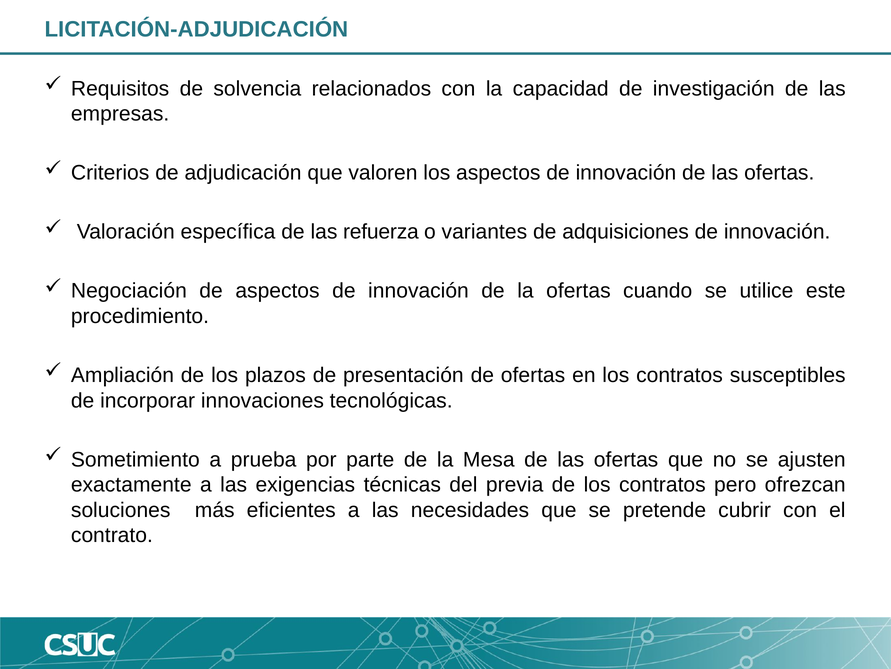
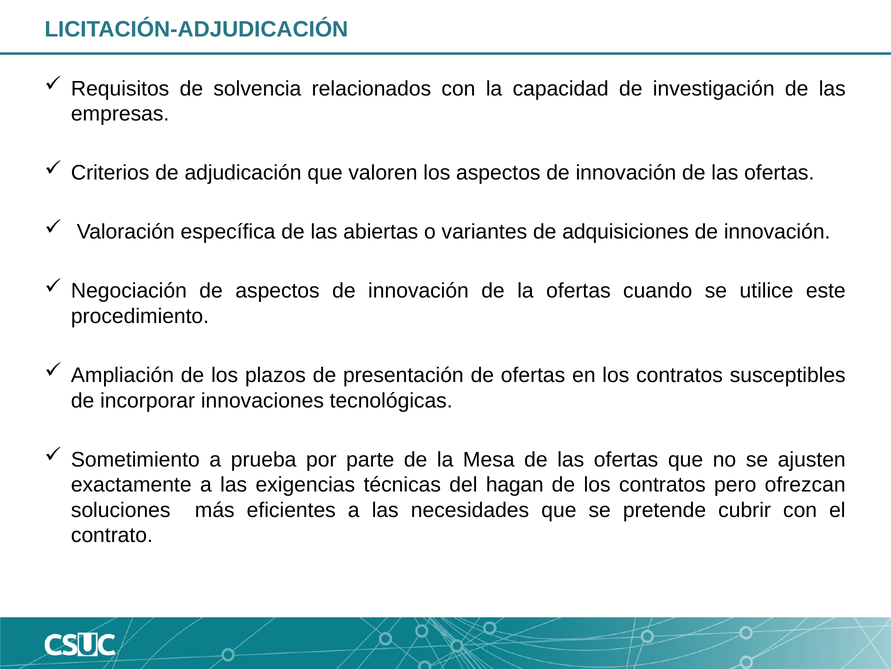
refuerza: refuerza -> abiertas (381, 232)
previa: previa -> hagan (515, 484)
